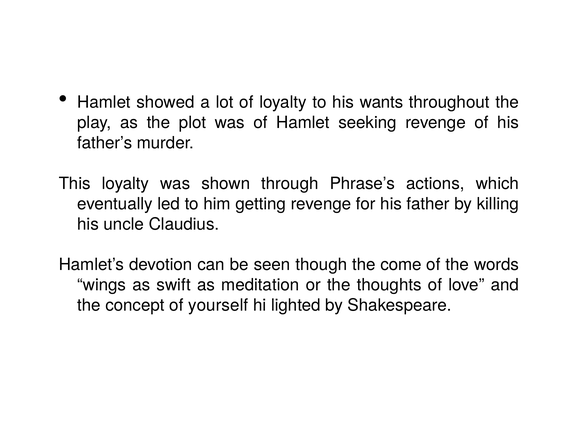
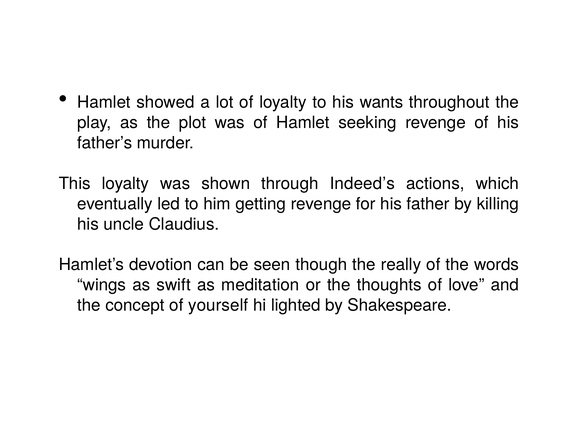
Phrase’s: Phrase’s -> Indeed’s (362, 184)
come: come -> really (401, 265)
